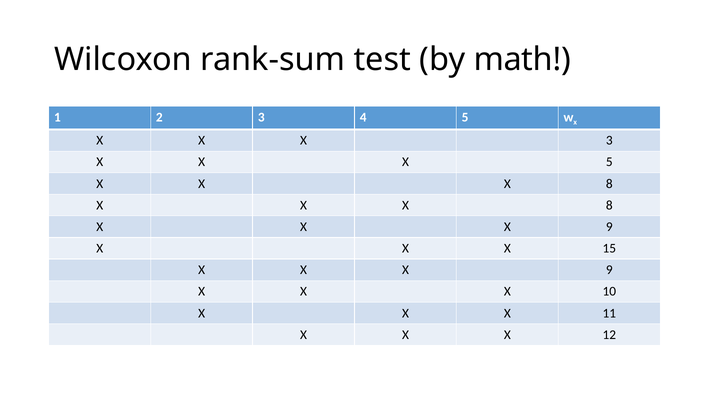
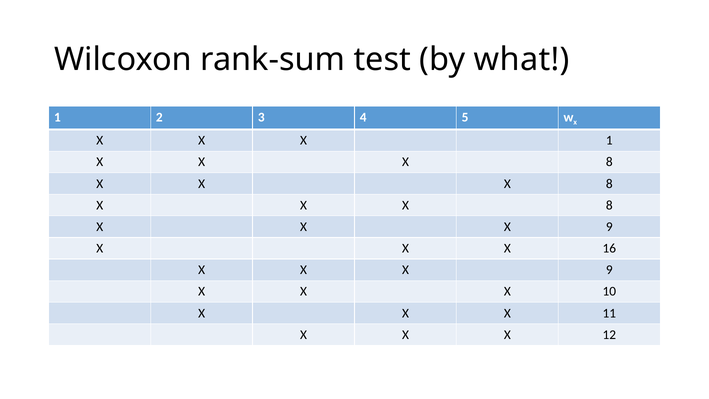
math: math -> what (522, 60)
X 3: 3 -> 1 (609, 140)
5: 5 -> 8 (609, 162)
15: 15 -> 16 (609, 248)
